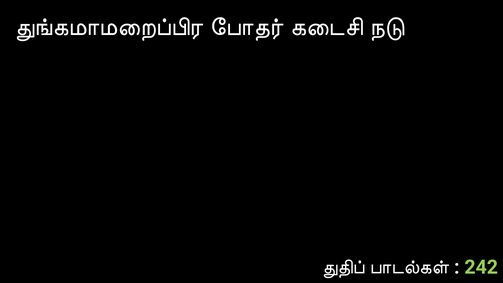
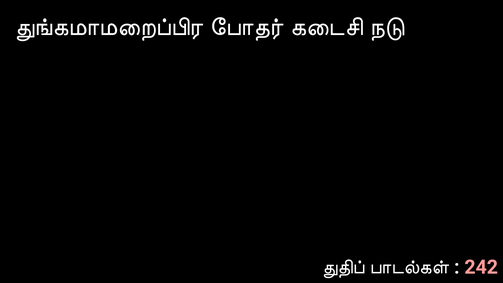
242 colour: light green -> pink (481, 267)
